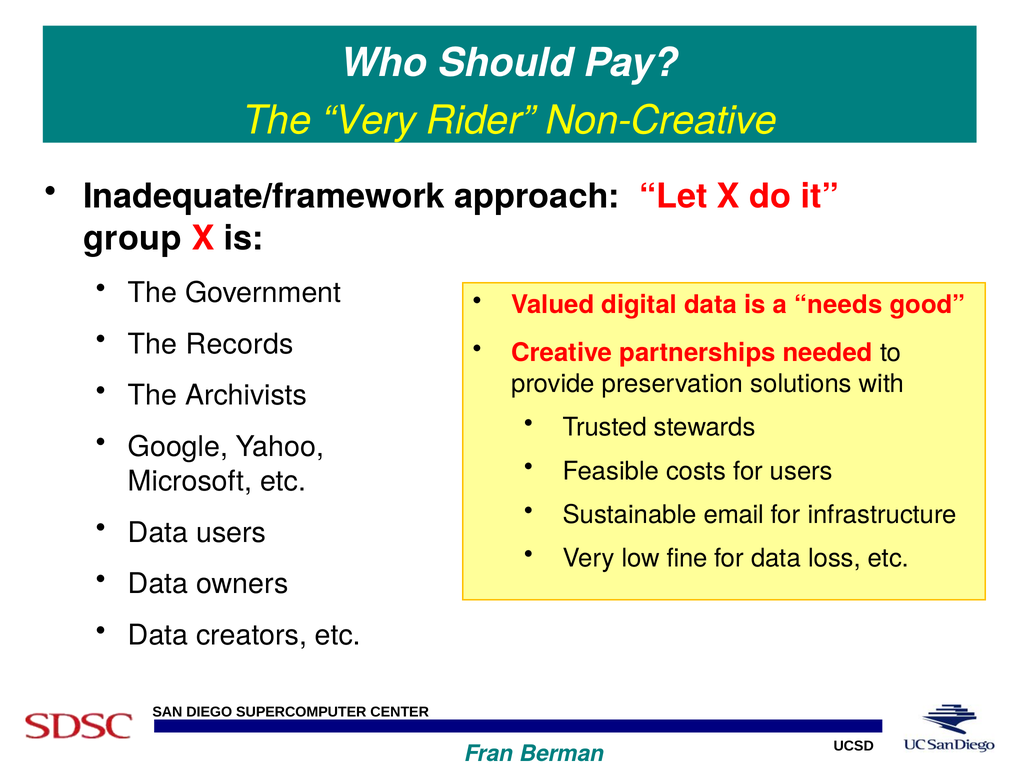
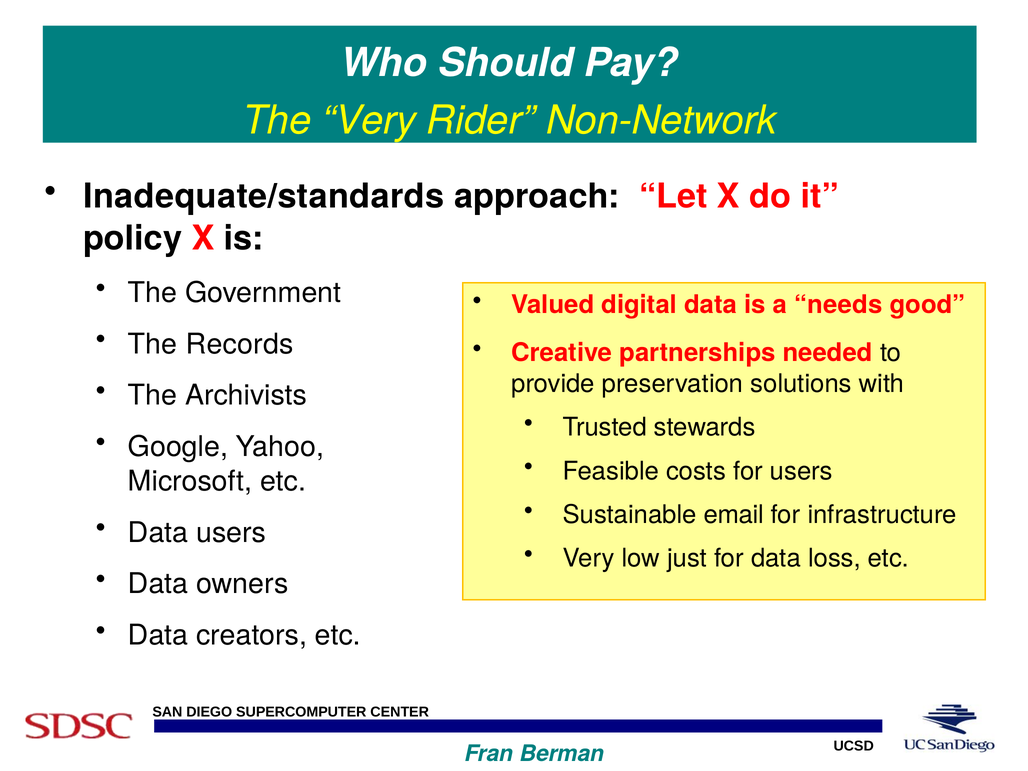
Non-Creative: Non-Creative -> Non-Network (661, 121)
Inadequate/framework: Inadequate/framework -> Inadequate/standards (264, 196)
group: group -> policy (133, 238)
fine: fine -> just (687, 558)
